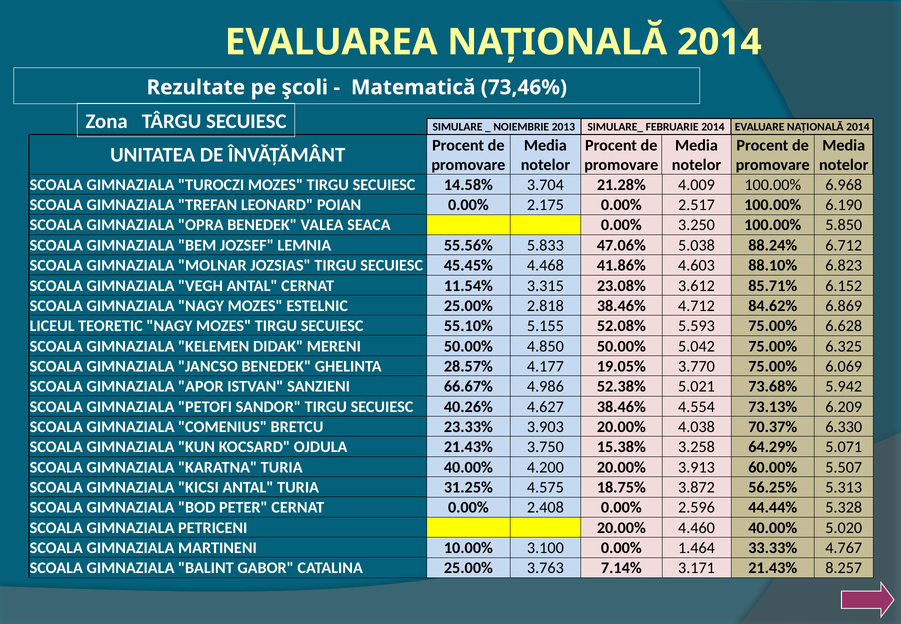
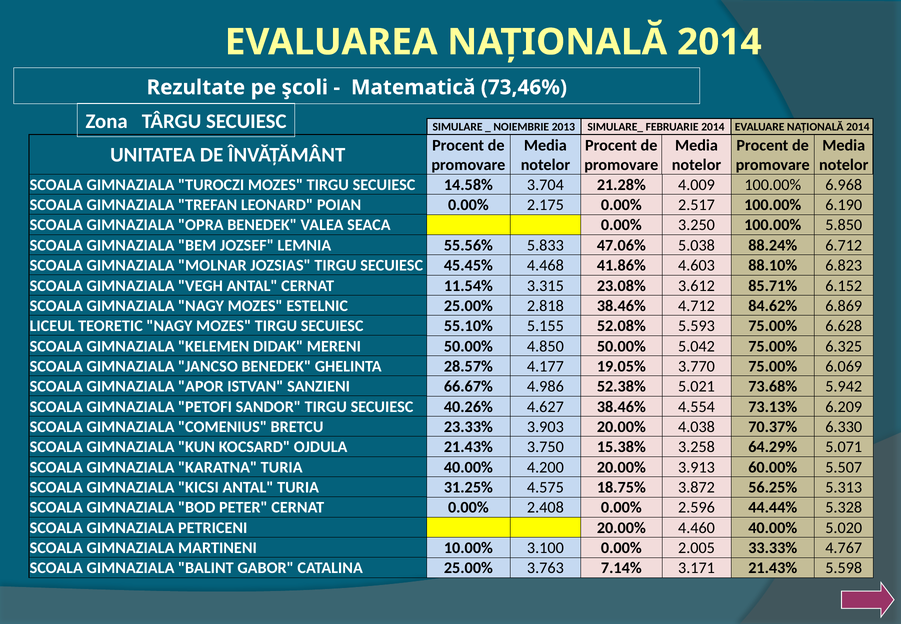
1.464: 1.464 -> 2.005 (697, 548)
8.257: 8.257 -> 5.598 (844, 568)
